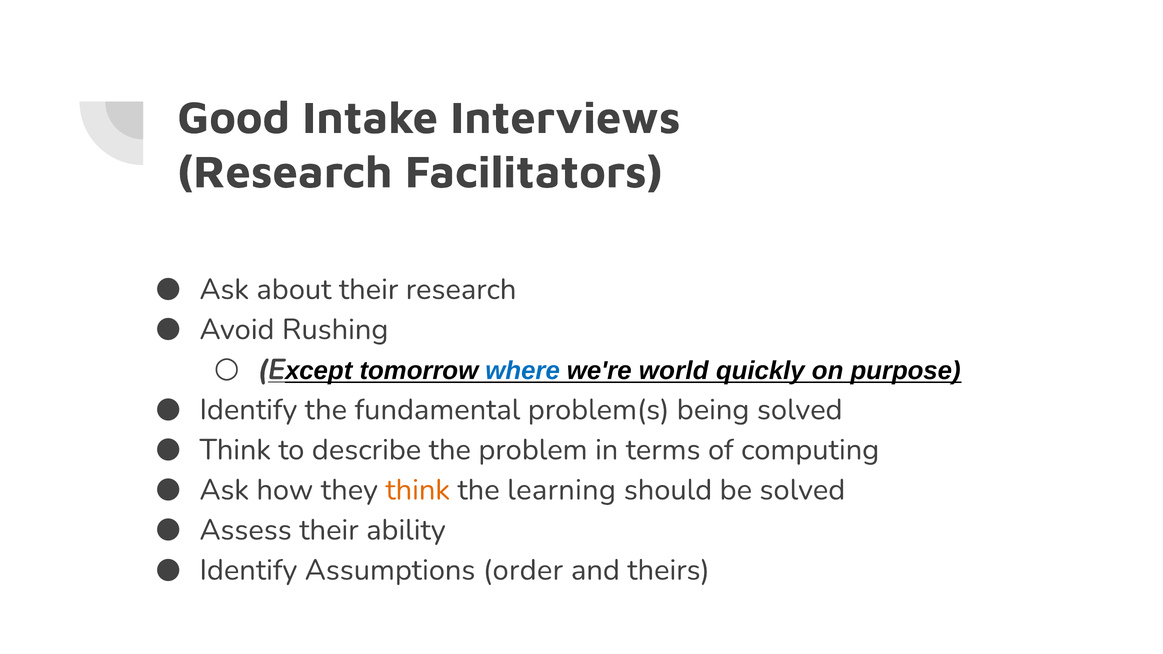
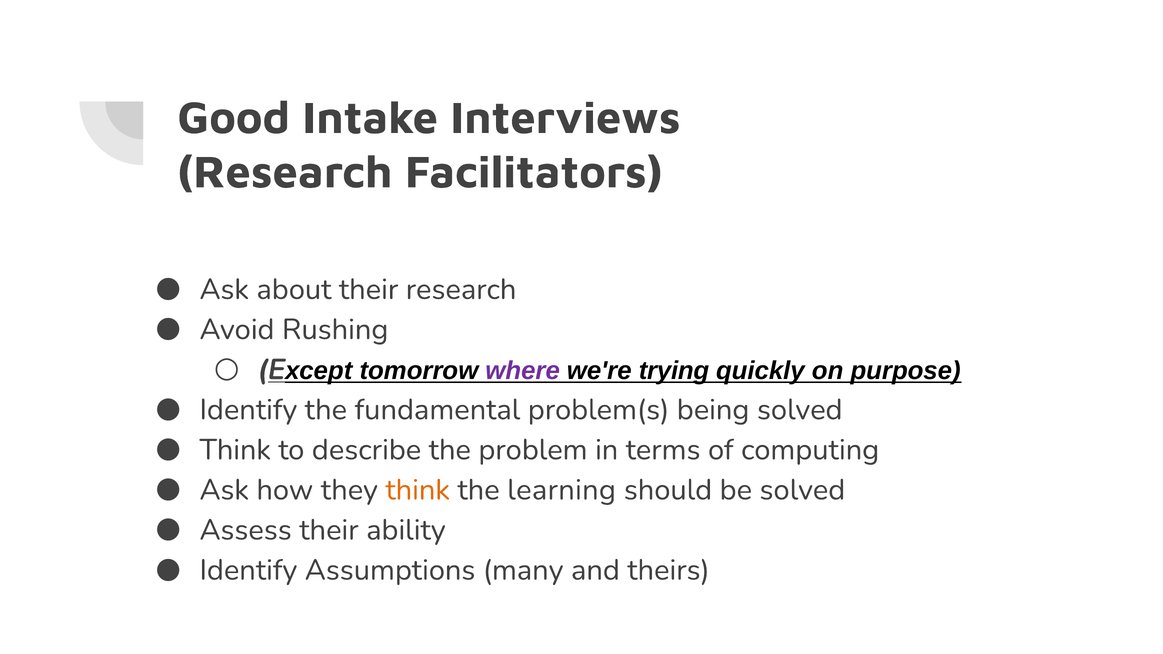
where colour: blue -> purple (523, 371)
world: world -> trying (674, 371)
order: order -> many (523, 570)
